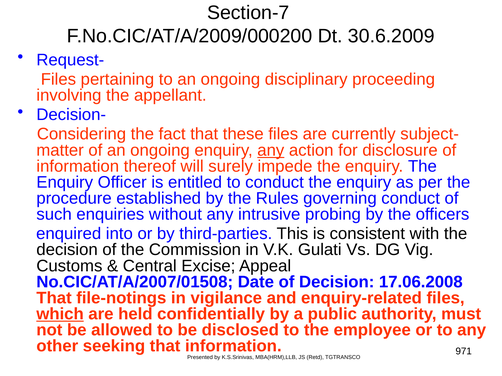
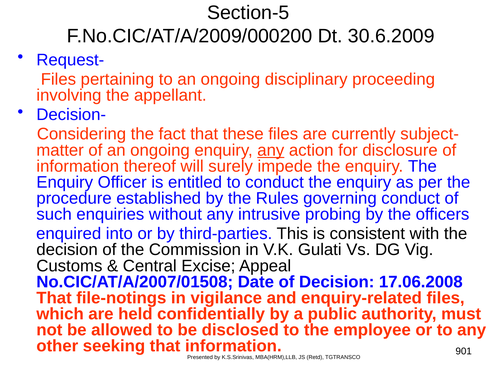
Section-7: Section-7 -> Section-5 (248, 13)
which underline: present -> none (60, 314)
971: 971 -> 901 (464, 352)
